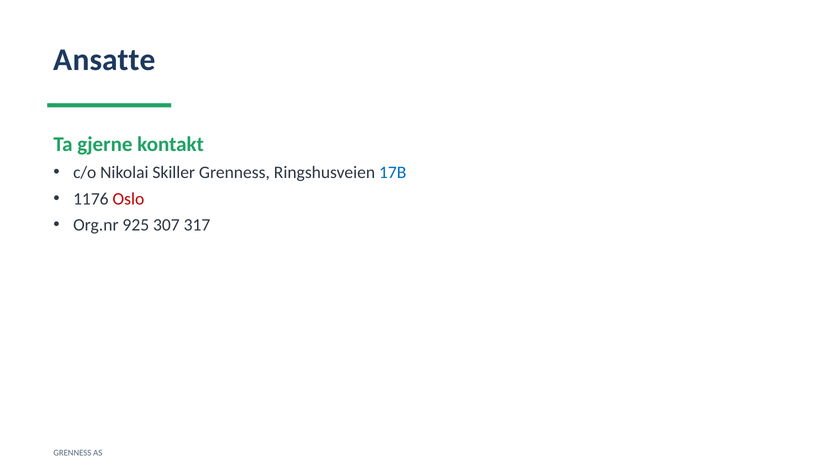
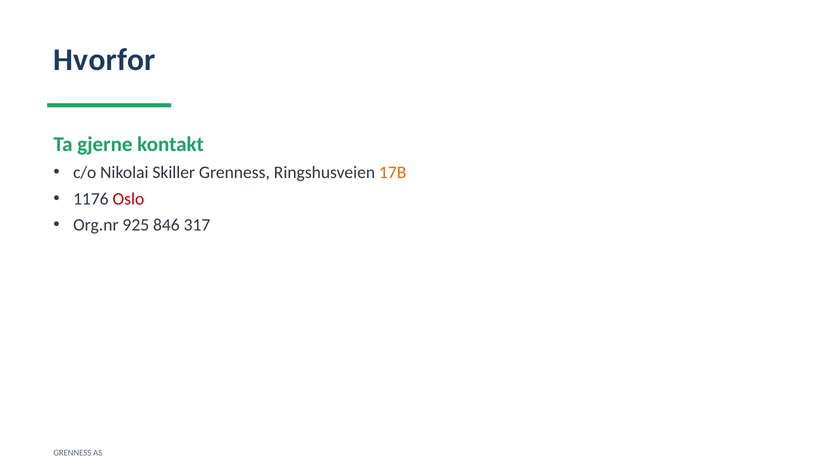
Ansatte: Ansatte -> Hvorfor (104, 60)
17B colour: blue -> orange (393, 173)
307: 307 -> 846 (166, 225)
